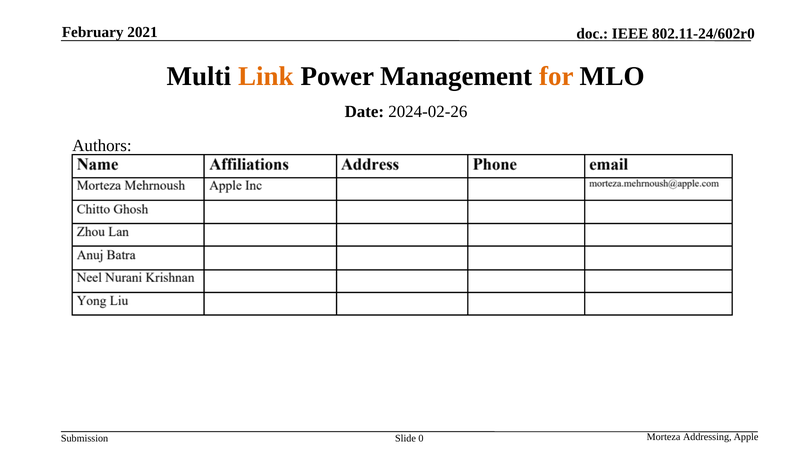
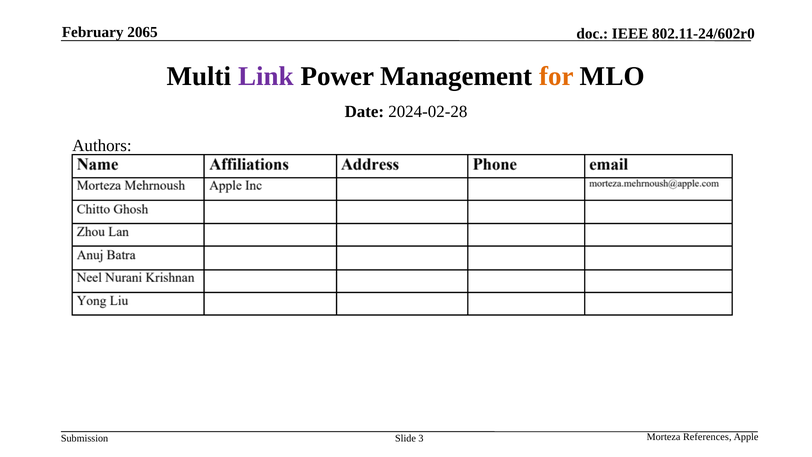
2021: 2021 -> 2065 (143, 32)
Link colour: orange -> purple (266, 76)
2024-02-26: 2024-02-26 -> 2024-02-28 (428, 112)
Addressing: Addressing -> References (707, 437)
0: 0 -> 3 (421, 438)
